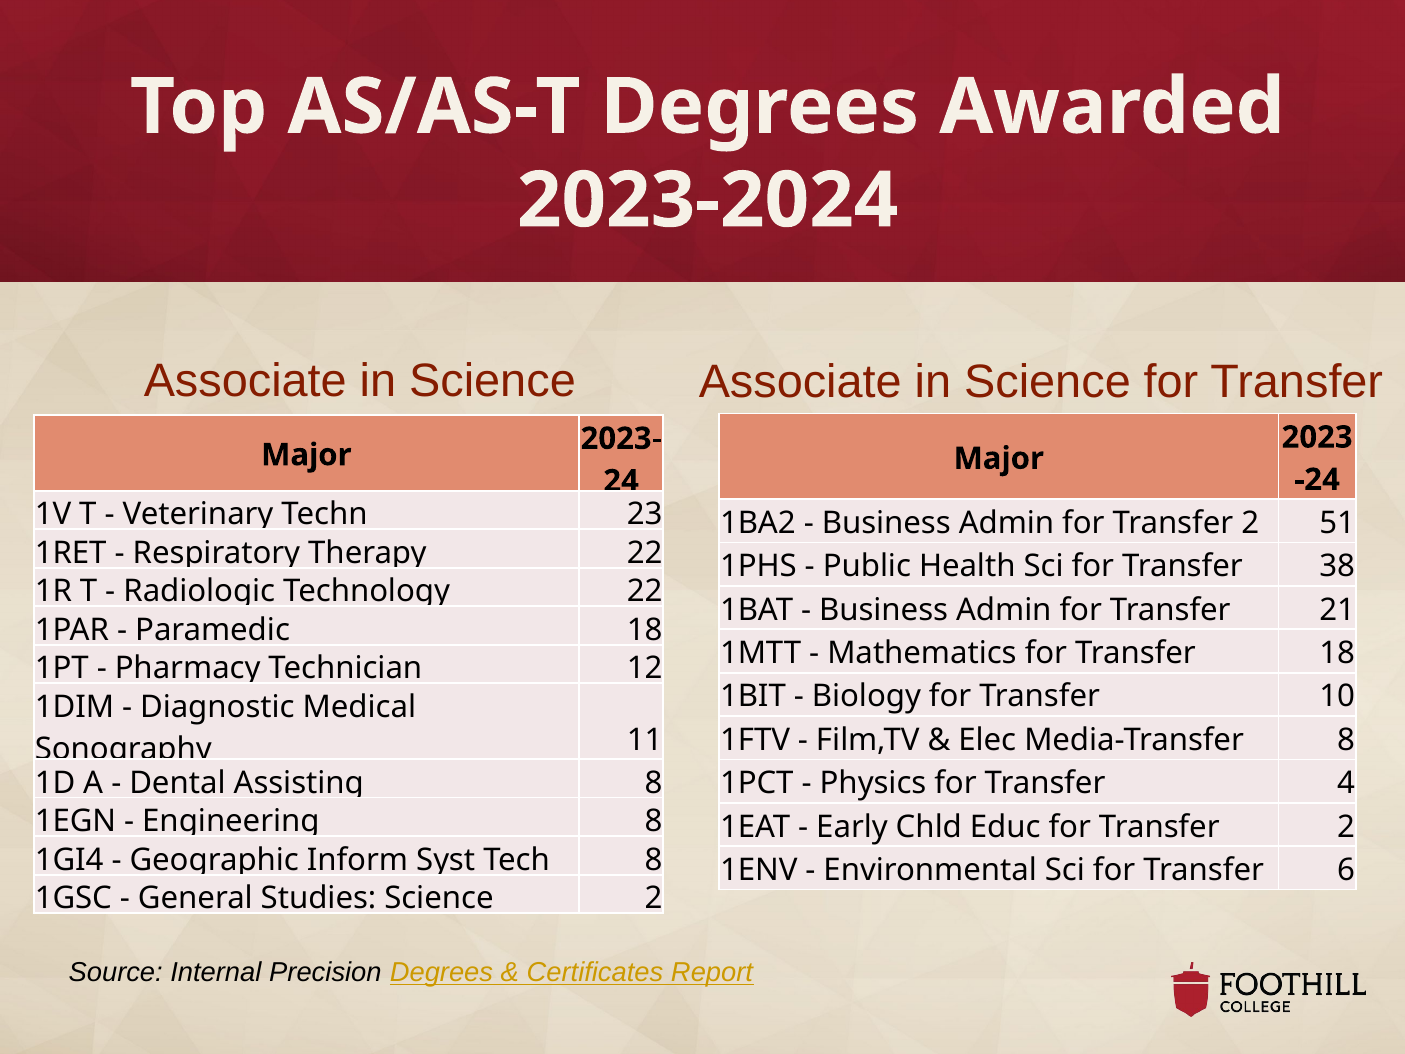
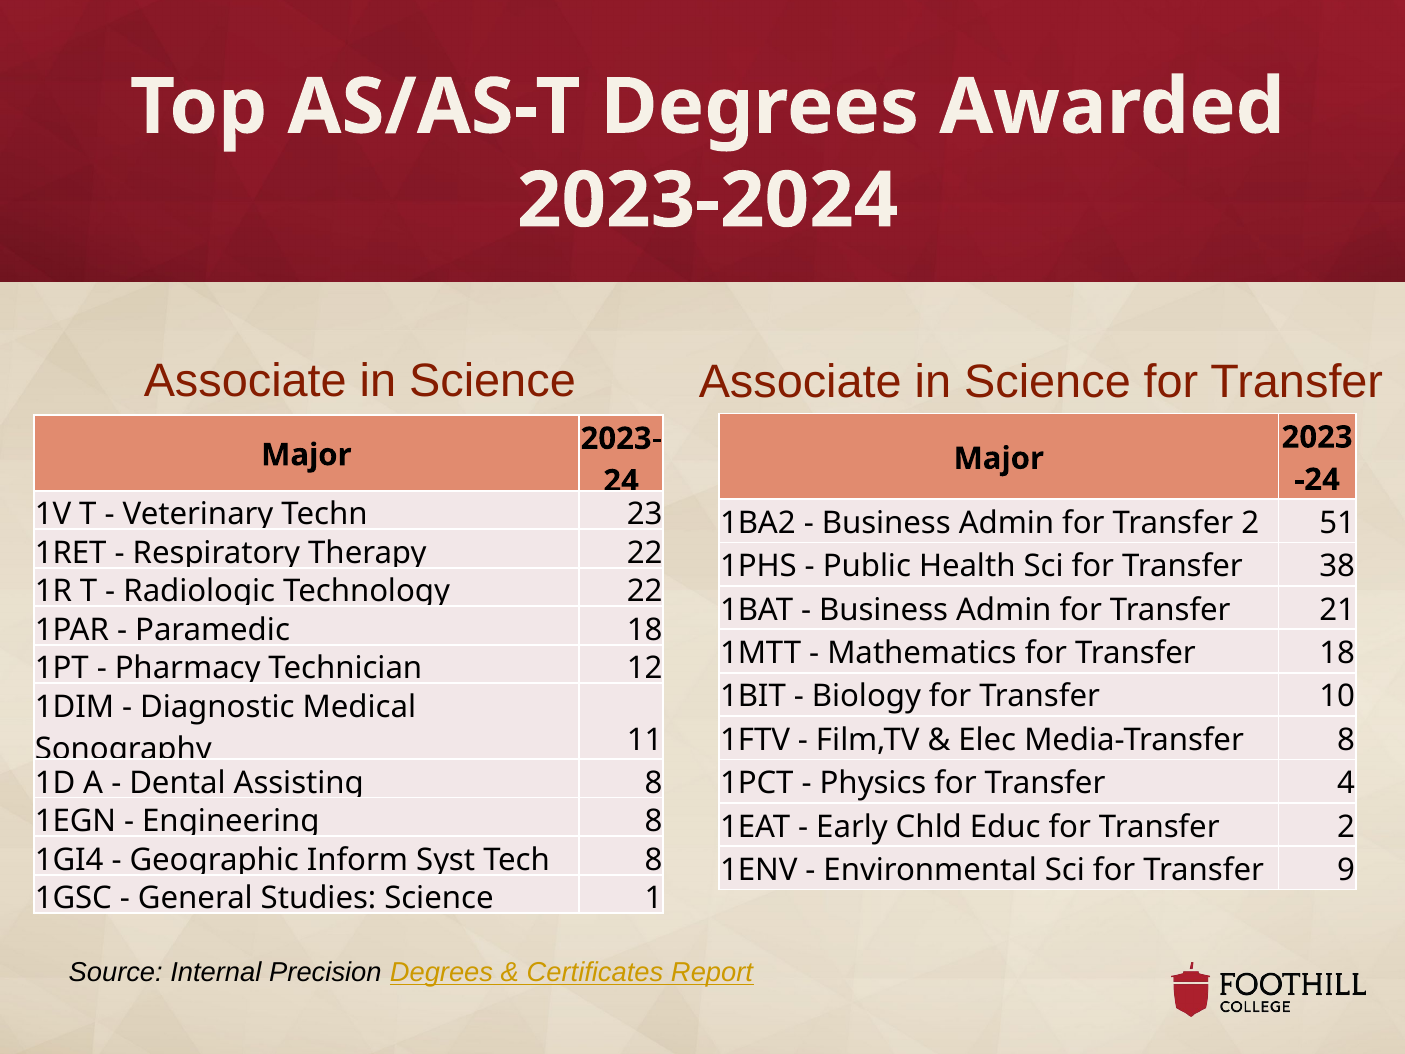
6: 6 -> 9 (1346, 870)
Science 2: 2 -> 1 (654, 898)
